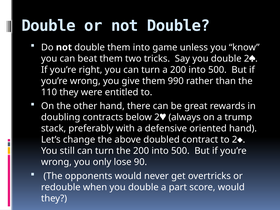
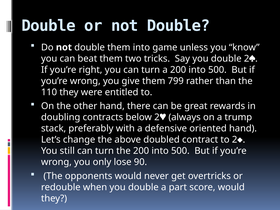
990: 990 -> 799 (176, 81)
